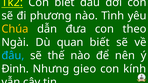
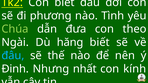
Chúa colour: yellow -> light green (15, 29)
quan: quan -> hăng (70, 42)
gieo: gieo -> nhất (85, 69)
